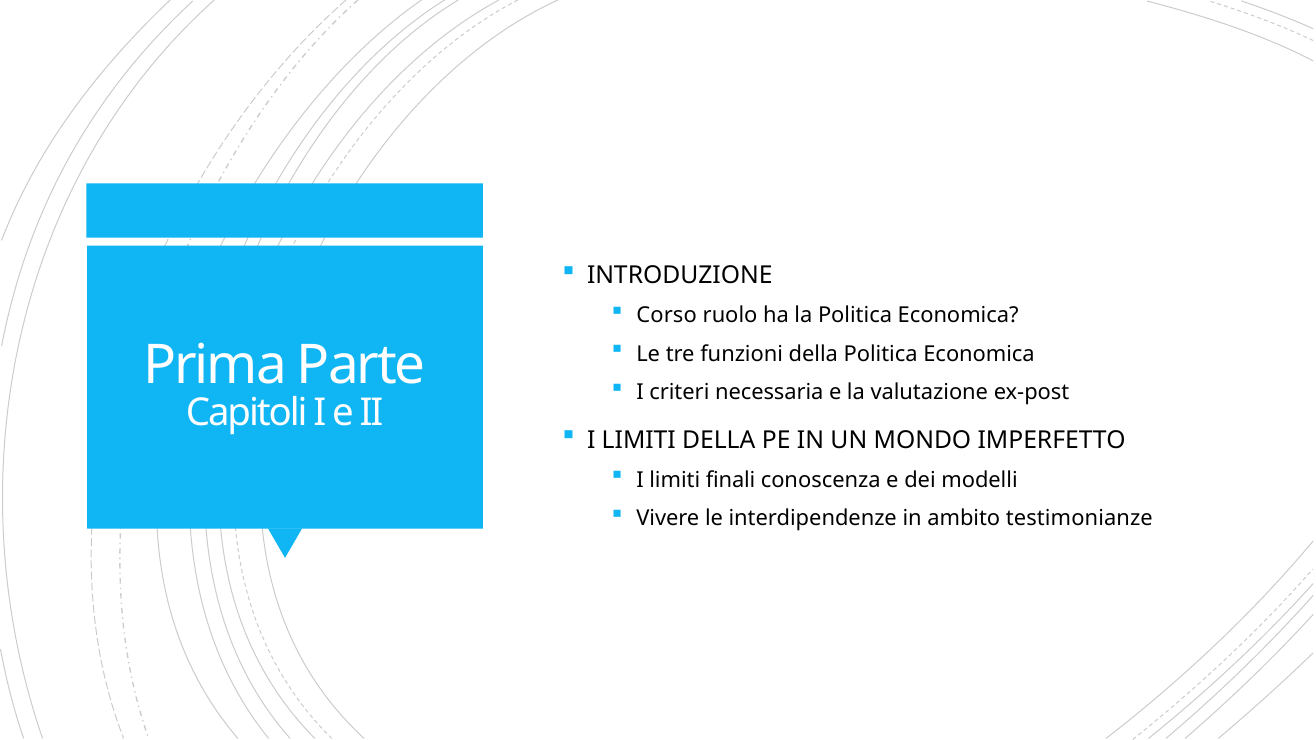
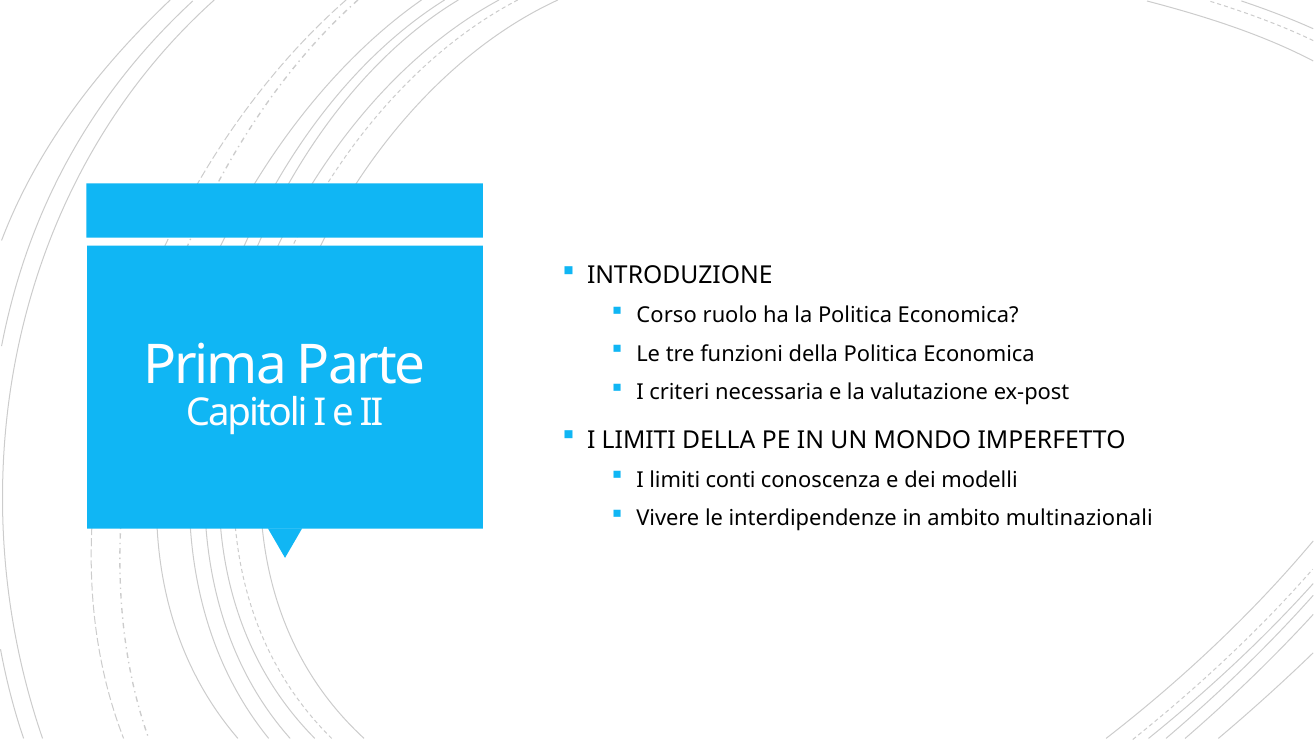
finali: finali -> conti (731, 480)
testimonianze: testimonianze -> multinazionali (1079, 518)
